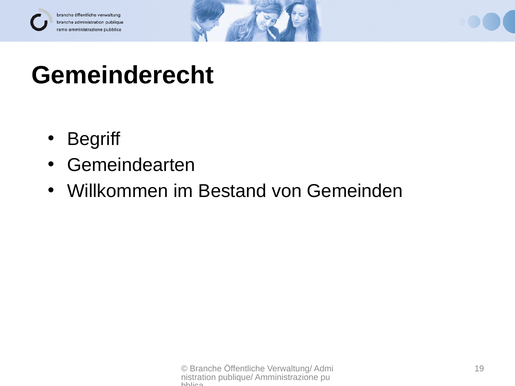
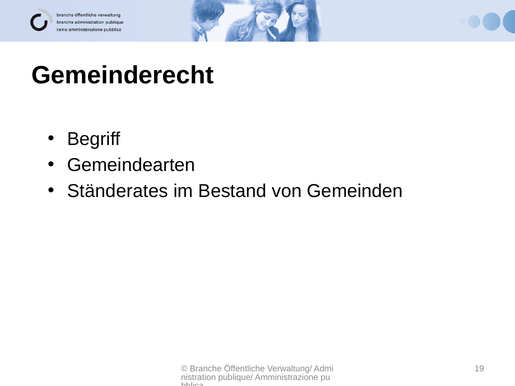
Willkommen: Willkommen -> Ständerates (118, 191)
